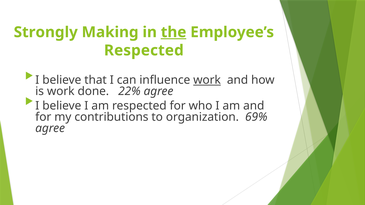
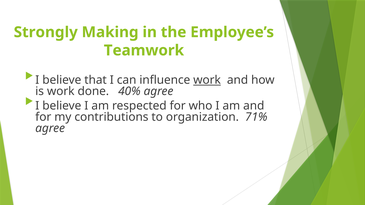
the underline: present -> none (174, 32)
Respected: Respected -> Teamwork (144, 50)
22%: 22% -> 40% (129, 91)
69%: 69% -> 71% (256, 117)
